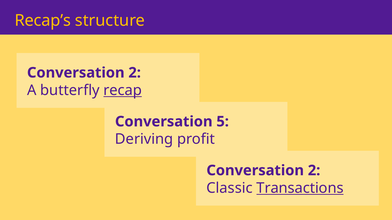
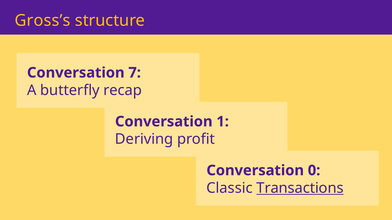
Recap’s: Recap’s -> Gross’s (43, 20)
2: 2 -> 7 (135, 73)
recap underline: present -> none (123, 90)
5: 5 -> 1 (223, 122)
2: 2 -> 0 (314, 171)
